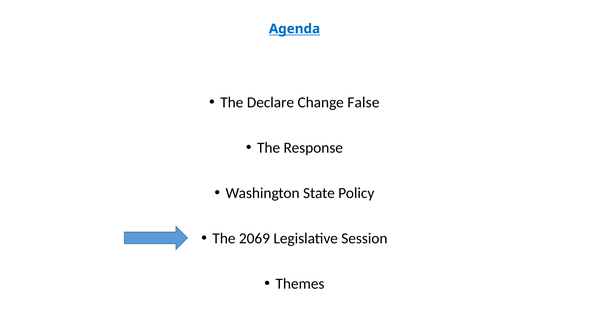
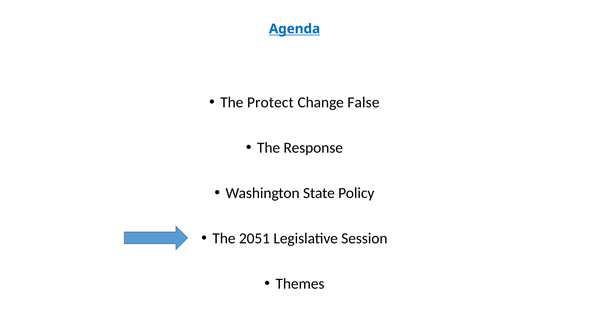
Declare: Declare -> Protect (270, 102)
2069: 2069 -> 2051 (254, 239)
